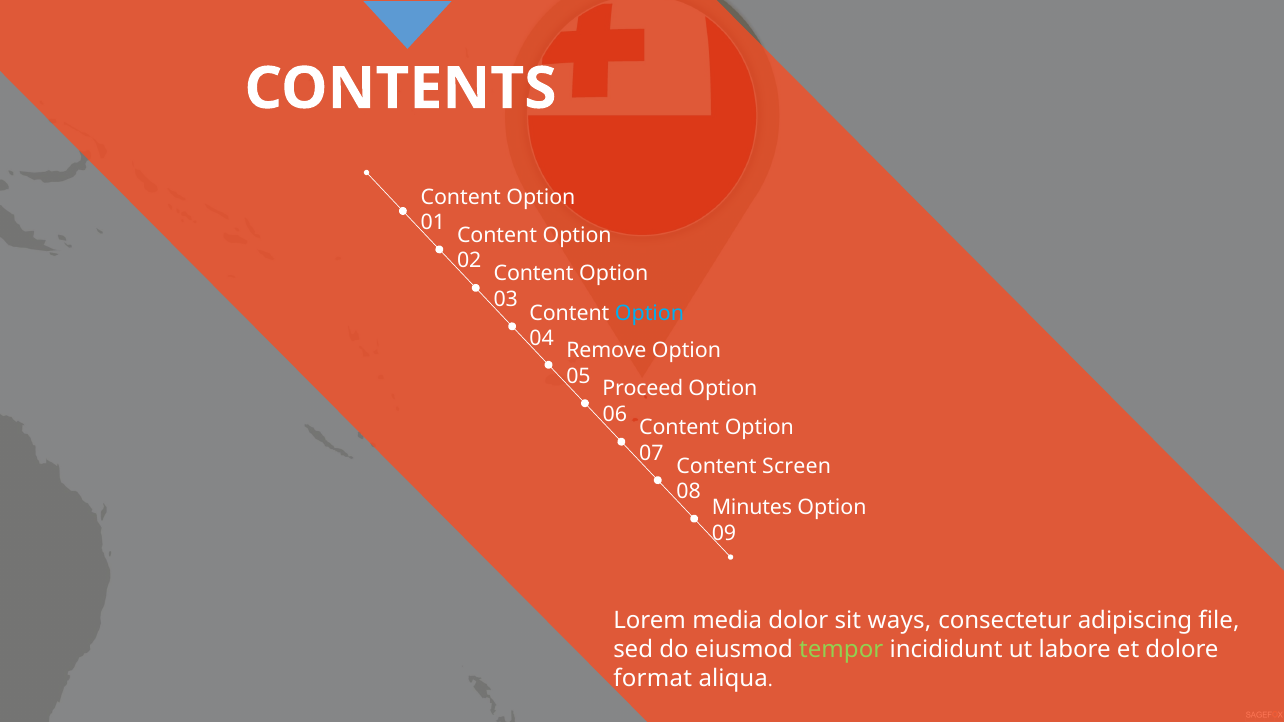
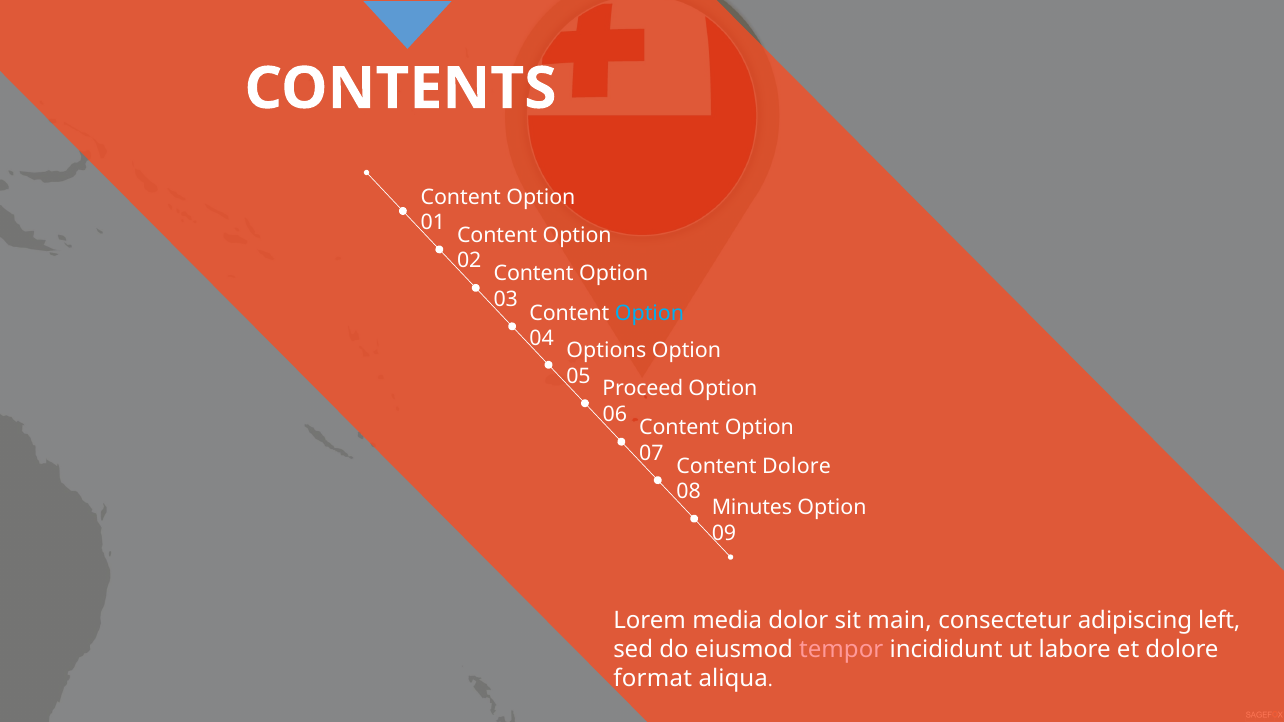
Remove: Remove -> Options (606, 351)
Content Screen: Screen -> Dolore (797, 466)
ways: ways -> main (900, 621)
file: file -> left (1219, 621)
tempor colour: light green -> pink (841, 650)
